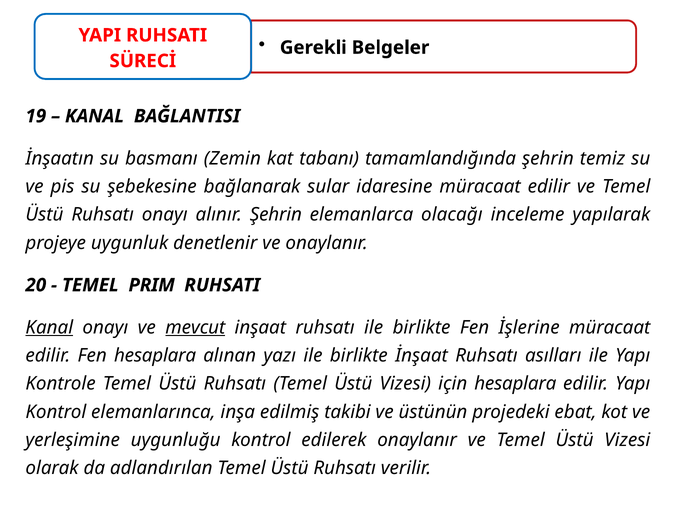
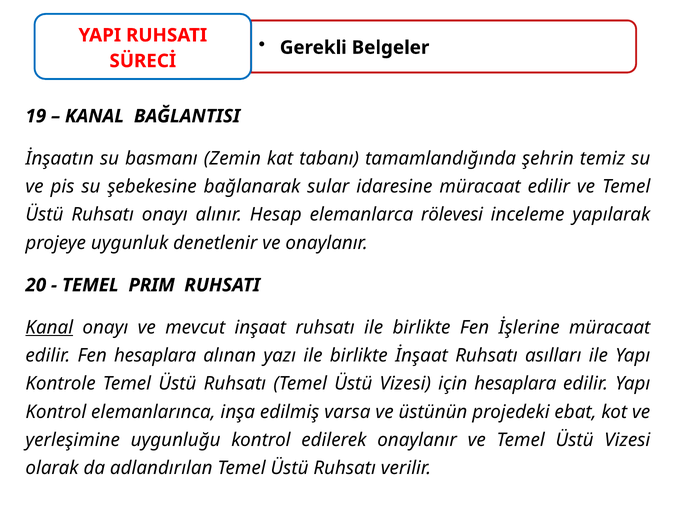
alınır Şehrin: Şehrin -> Hesap (276, 215)
olacağı: olacağı -> rölevesi (452, 215)
mevcut underline: present -> none (195, 327)
takibi: takibi -> varsa (347, 412)
